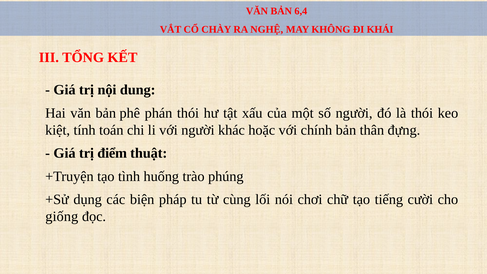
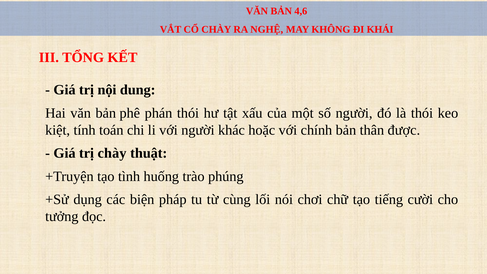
6,4: 6,4 -> 4,6 (301, 11)
đựng: đựng -> được (404, 130)
trị điểm: điểm -> chày (112, 153)
giống: giống -> tưởng (62, 217)
